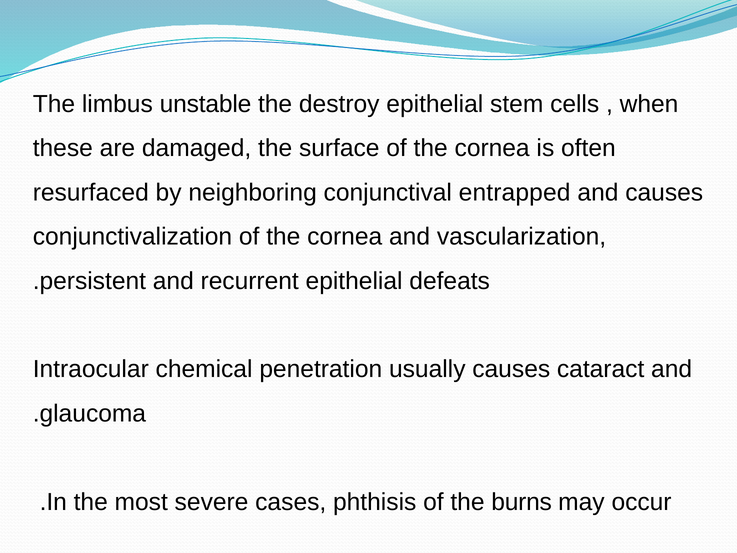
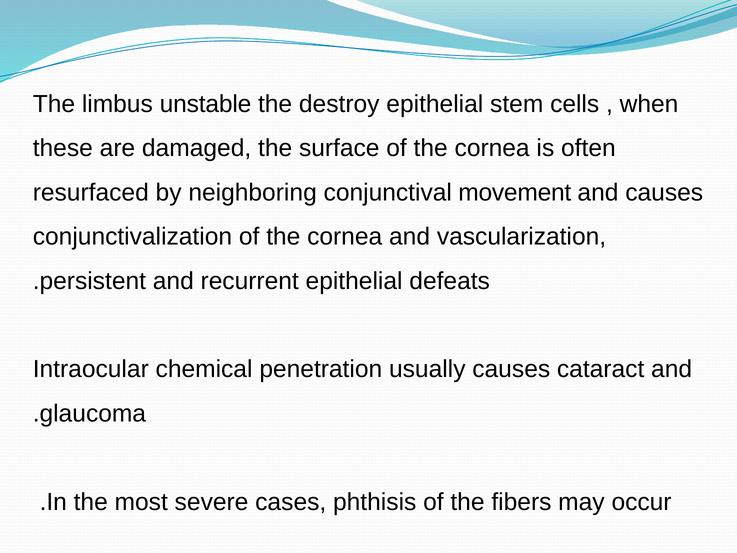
entrapped: entrapped -> movement (515, 192)
burns: burns -> fibers (521, 502)
